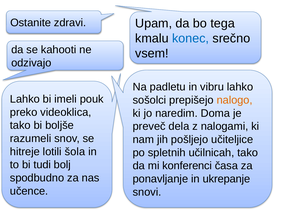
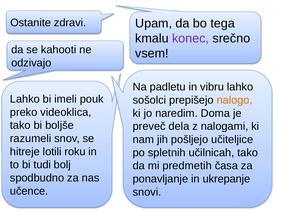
konec colour: blue -> purple (191, 39)
šola: šola -> roku (75, 152)
konferenci: konferenci -> predmetih (187, 166)
